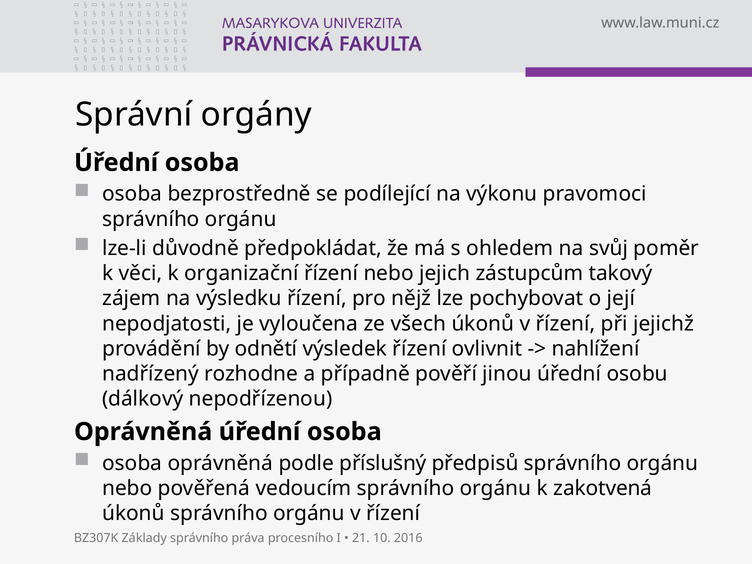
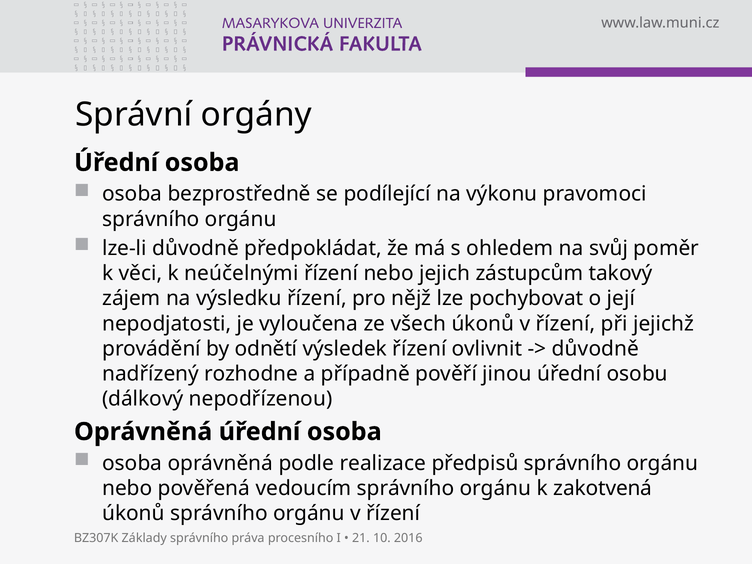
organizační: organizační -> neúčelnými (241, 274)
nahlížení: nahlížení -> důvodně (595, 349)
příslušný: příslušný -> realizace (383, 463)
